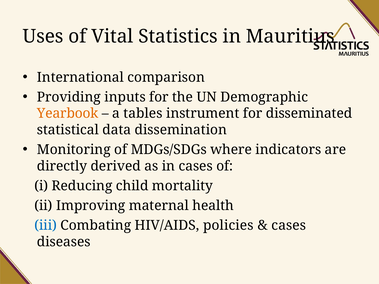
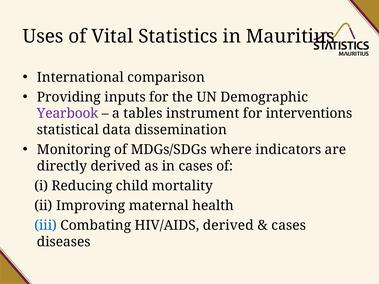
Yearbook colour: orange -> purple (68, 114)
disseminated: disseminated -> interventions (309, 114)
HIV/AIDS policies: policies -> derived (228, 226)
